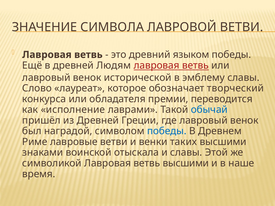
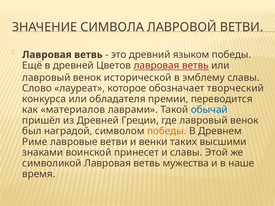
Людям: Людям -> Цветов (114, 65)
исполнение: исполнение -> материалов (73, 110)
победы colour: blue -> orange (167, 131)
отыскала: отыскала -> принесет (136, 153)
ветвь высшими: высшими -> мужества (186, 163)
